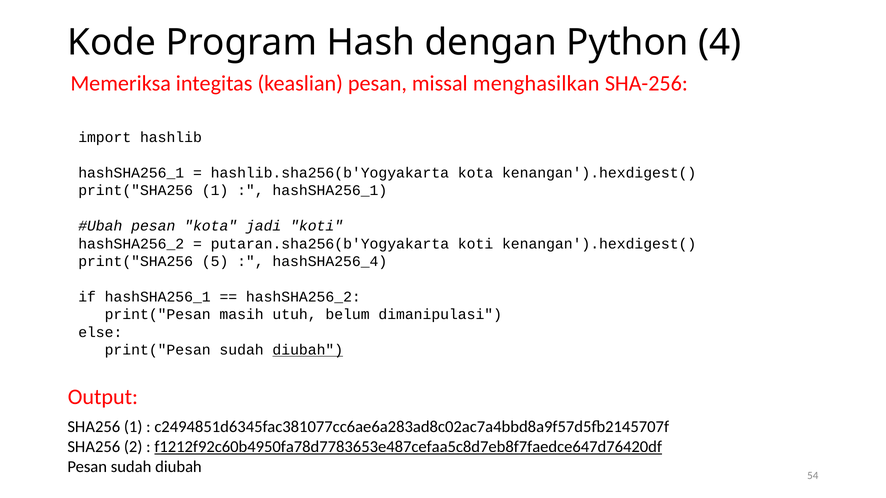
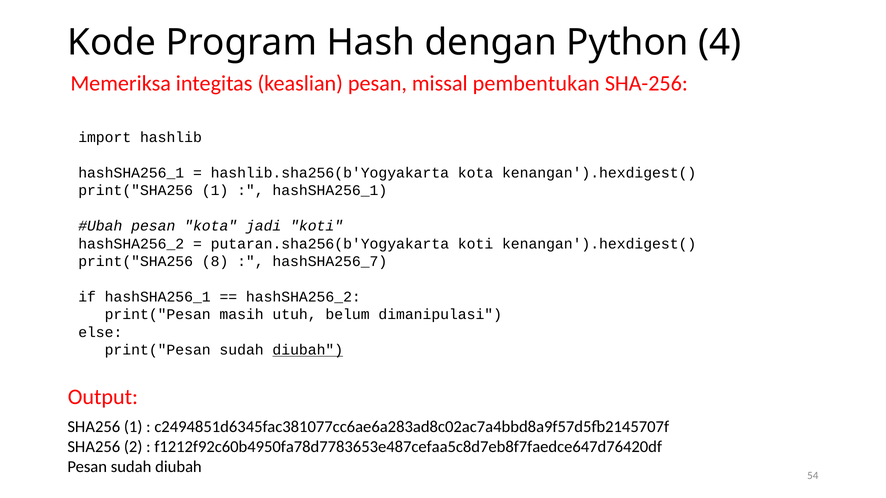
menghasilkan: menghasilkan -> pembentukan (536, 83)
5: 5 -> 8 (215, 262)
hashSHA256_4: hashSHA256_4 -> hashSHA256_7 (330, 262)
f1212f92c60b4950fa78d7783653e487cefaa5c8d7eb8f7faedce647d76420df underline: present -> none (408, 447)
